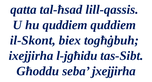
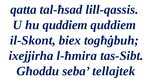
l-jgħidu: l-jgħidu -> l-ħmira (77, 56)
jxejjirha: jxejjirha -> tellajtek (114, 71)
